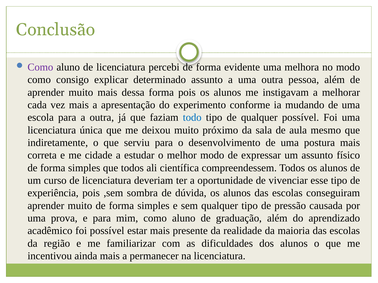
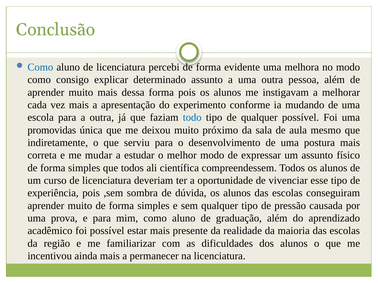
Como colour: purple -> blue (40, 67)
licenciatura: licenciatura -> promovidas (52, 130)
cidade: cidade -> mudar (99, 156)
